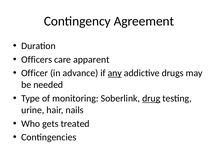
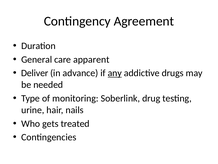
Officers: Officers -> General (37, 59)
Officer: Officer -> Deliver (35, 73)
drug underline: present -> none (151, 98)
